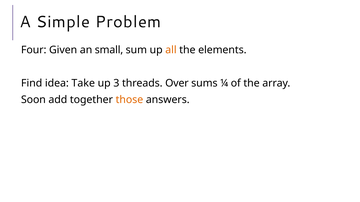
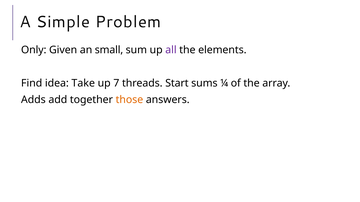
Four: Four -> Only (34, 50)
all colour: orange -> purple (171, 50)
3: 3 -> 7 (116, 83)
Over: Over -> Start (177, 83)
Soon: Soon -> Adds (33, 100)
